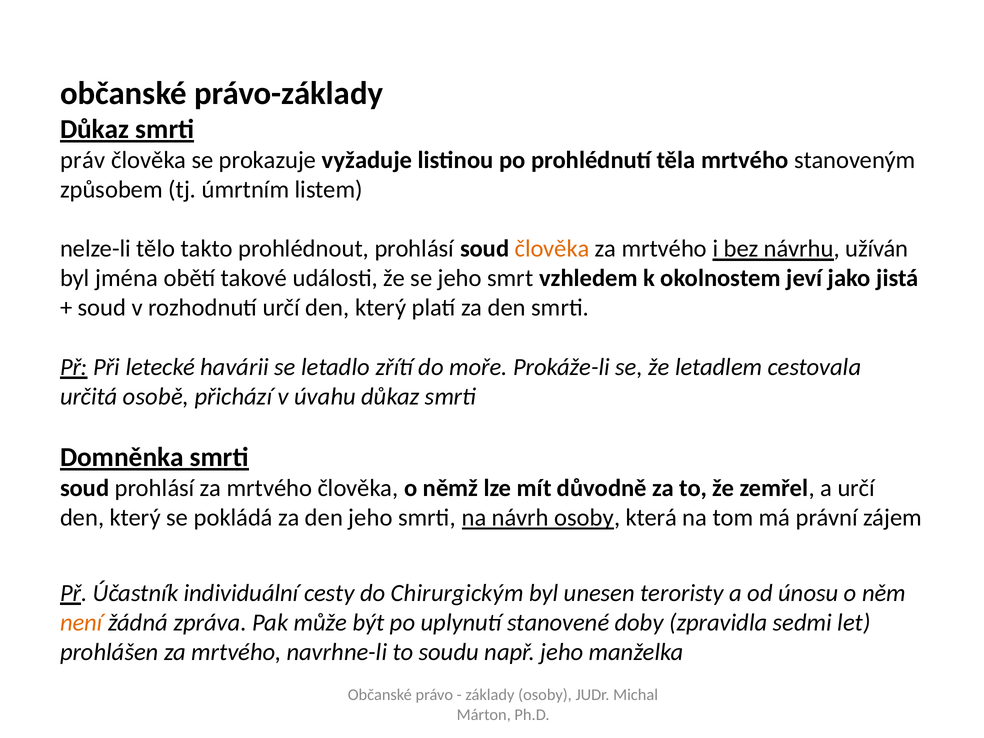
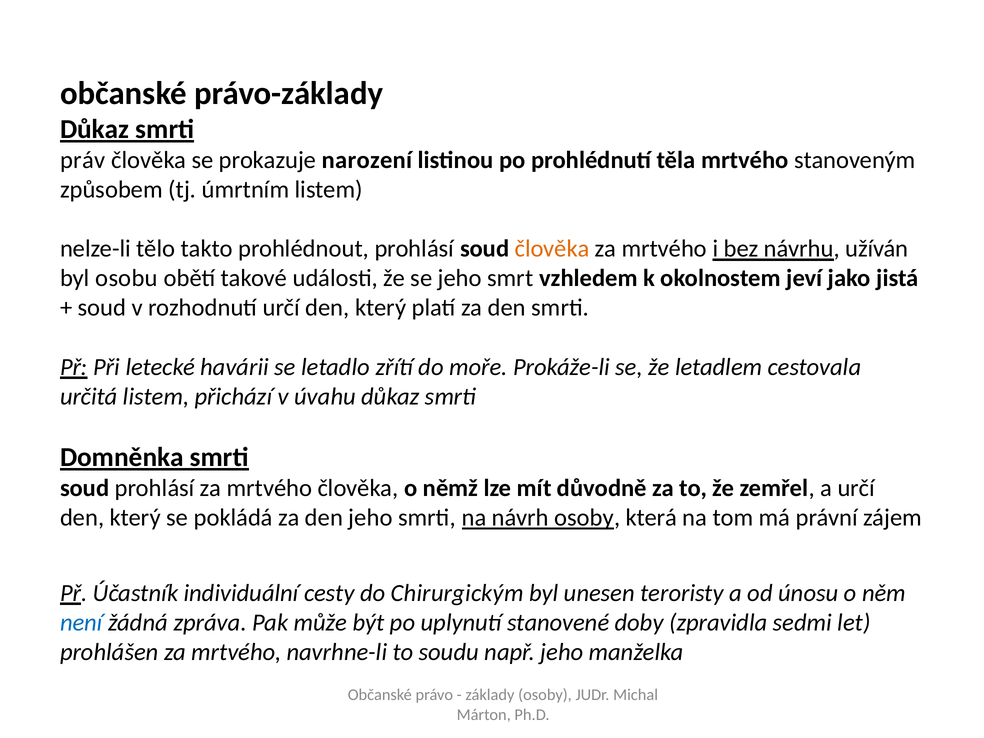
vyžaduje: vyžaduje -> narození (367, 160)
jména: jména -> osobu (126, 278)
určitá osobě: osobě -> listem (156, 396)
není colour: orange -> blue (81, 623)
